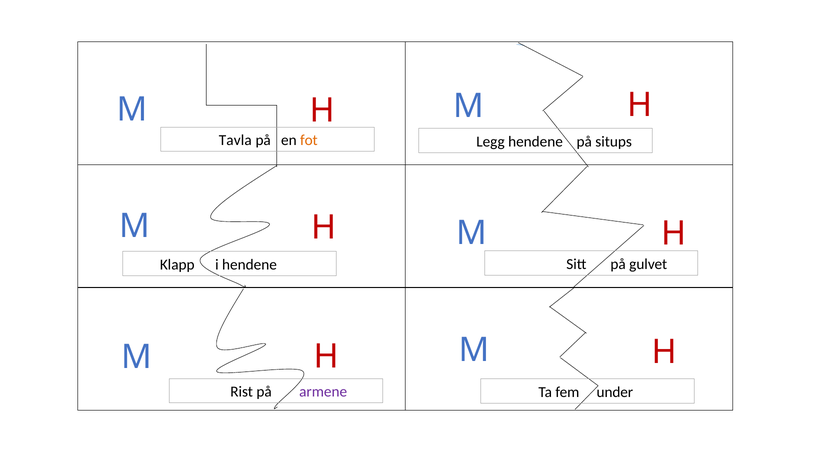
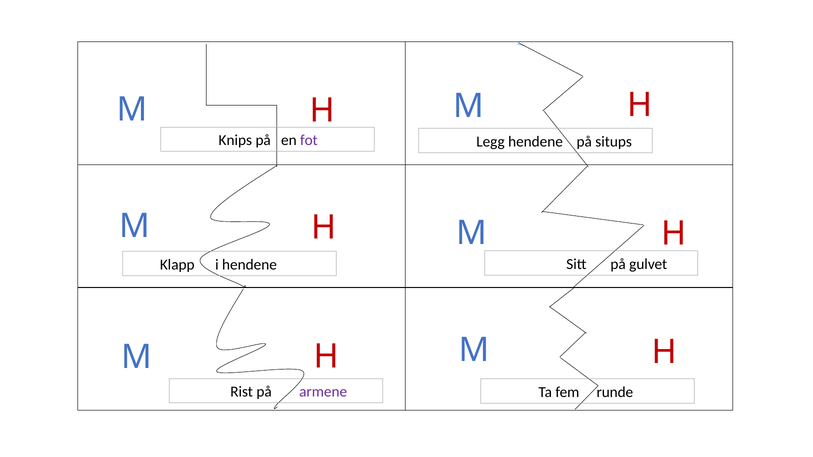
Tavla: Tavla -> Knips (235, 140)
fot colour: orange -> purple (309, 140)
under: under -> runde (615, 392)
